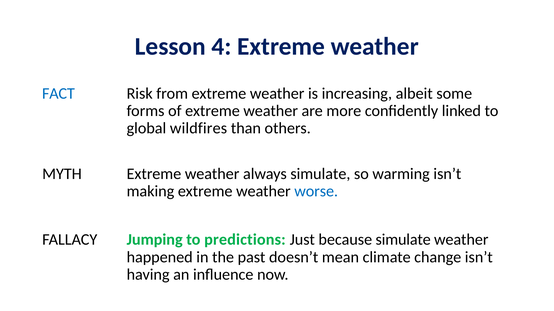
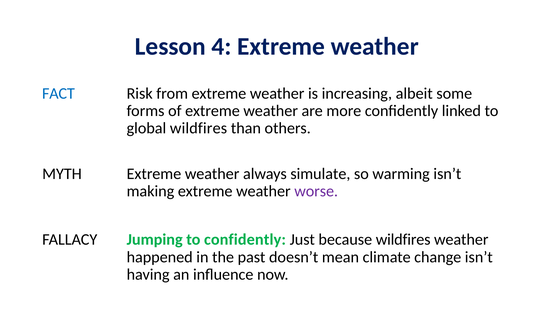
worse colour: blue -> purple (316, 191)
to predictions: predictions -> confidently (245, 240)
because simulate: simulate -> wildfires (403, 240)
